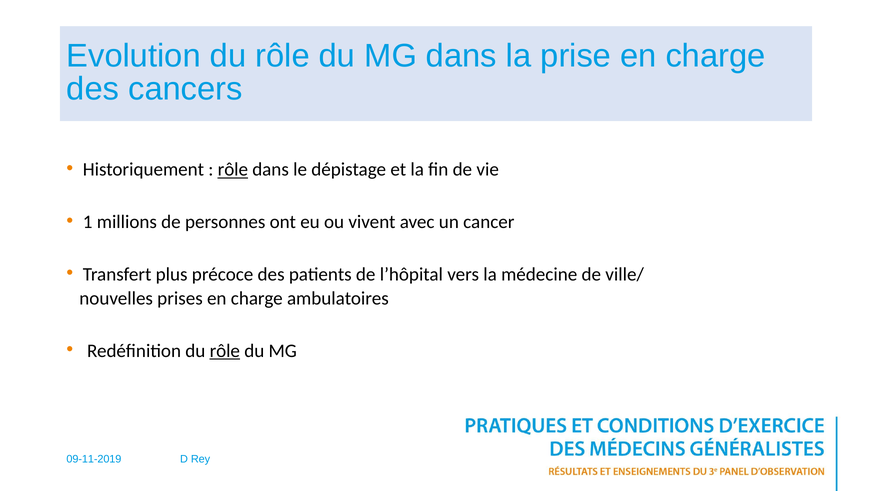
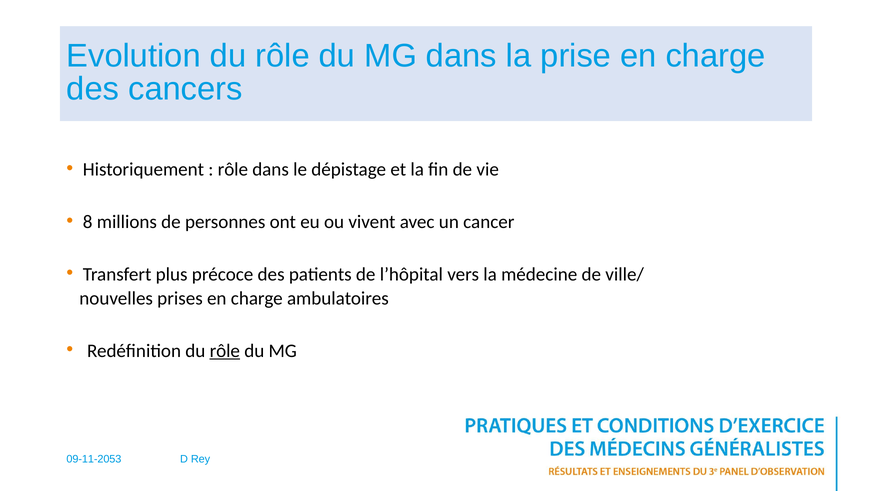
rôle underline: present -> none (233, 170)
1: 1 -> 8 (88, 222)
09-11-2019: 09-11-2019 -> 09-11-2053 (94, 459)
